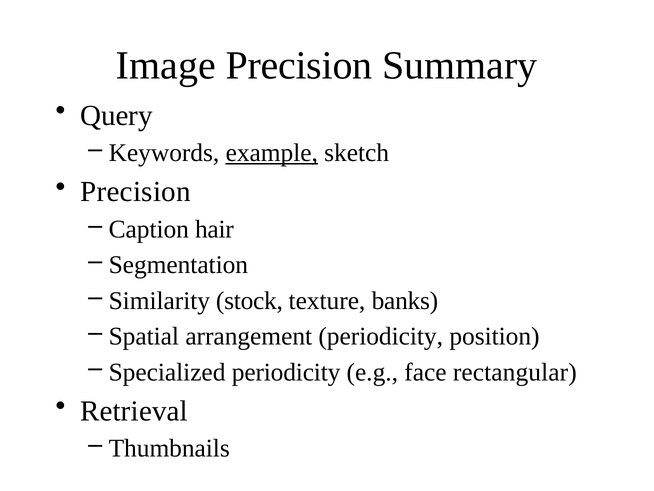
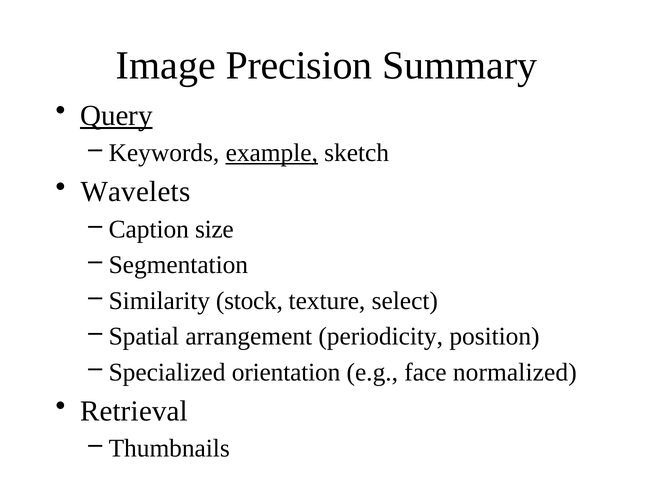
Query underline: none -> present (116, 115)
Precision: Precision -> Wavelets (136, 192)
hair: hair -> size (214, 229)
banks: banks -> select (405, 300)
Specialized periodicity: periodicity -> orientation (286, 372)
rectangular: rectangular -> normalized (515, 372)
